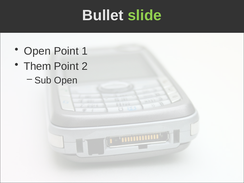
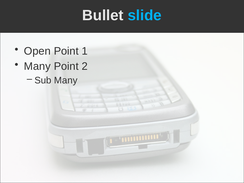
slide colour: light green -> light blue (145, 15)
Them: Them -> Many (37, 66)
Sub Open: Open -> Many (66, 80)
